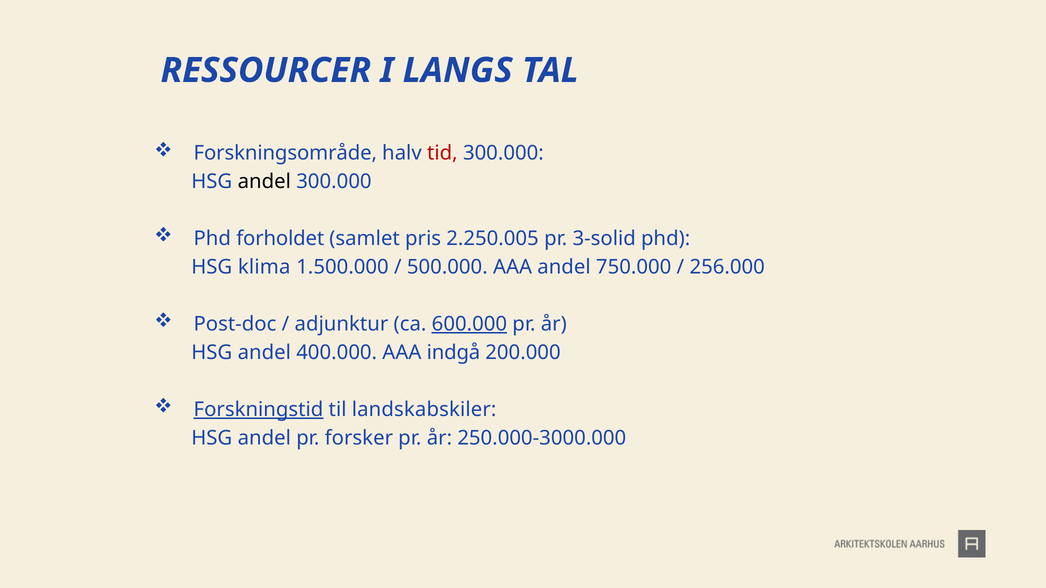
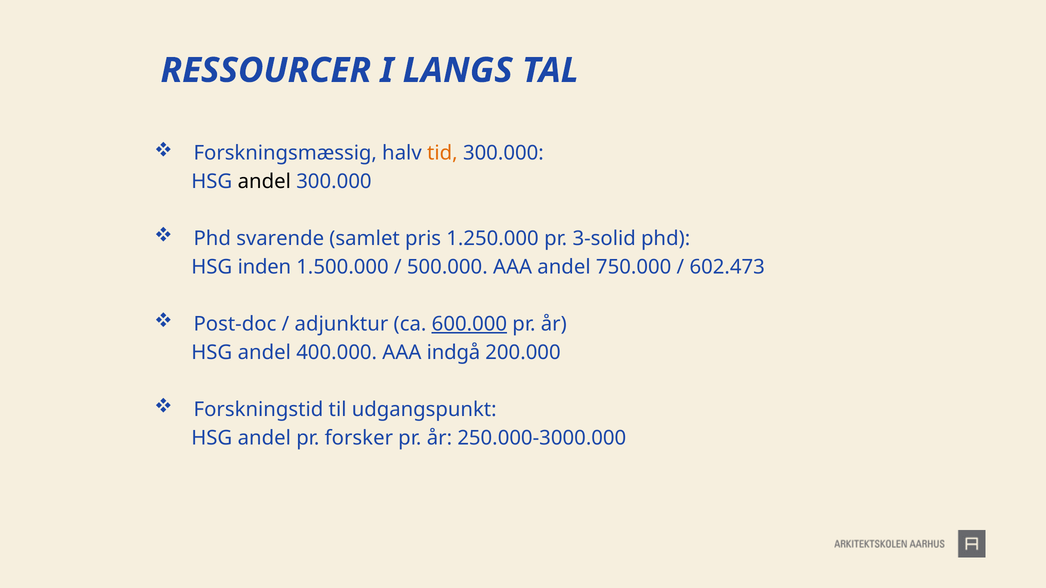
Forskningsområde: Forskningsområde -> Forskningsmæssig (285, 153)
tid colour: red -> orange (442, 153)
forholdet: forholdet -> svarende (280, 239)
2.250.005: 2.250.005 -> 1.250.000 (493, 239)
klima: klima -> inden (264, 267)
256.000: 256.000 -> 602.473 (727, 267)
Forskningstid underline: present -> none (258, 410)
landskabskiler: landskabskiler -> udgangspunkt (424, 410)
